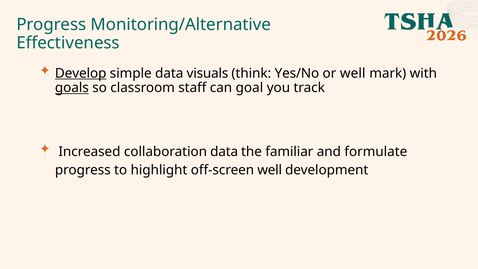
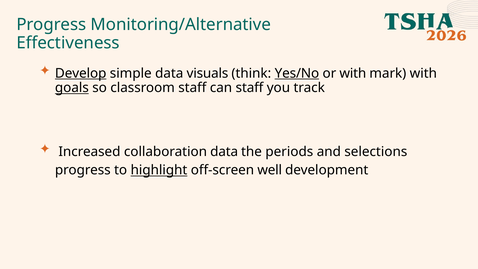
Yes/No underline: none -> present (297, 73)
or well: well -> with (353, 73)
can goal: goal -> staff (250, 88)
familiar: familiar -> periods (289, 152)
formulate: formulate -> selections (376, 152)
highlight underline: none -> present (159, 170)
